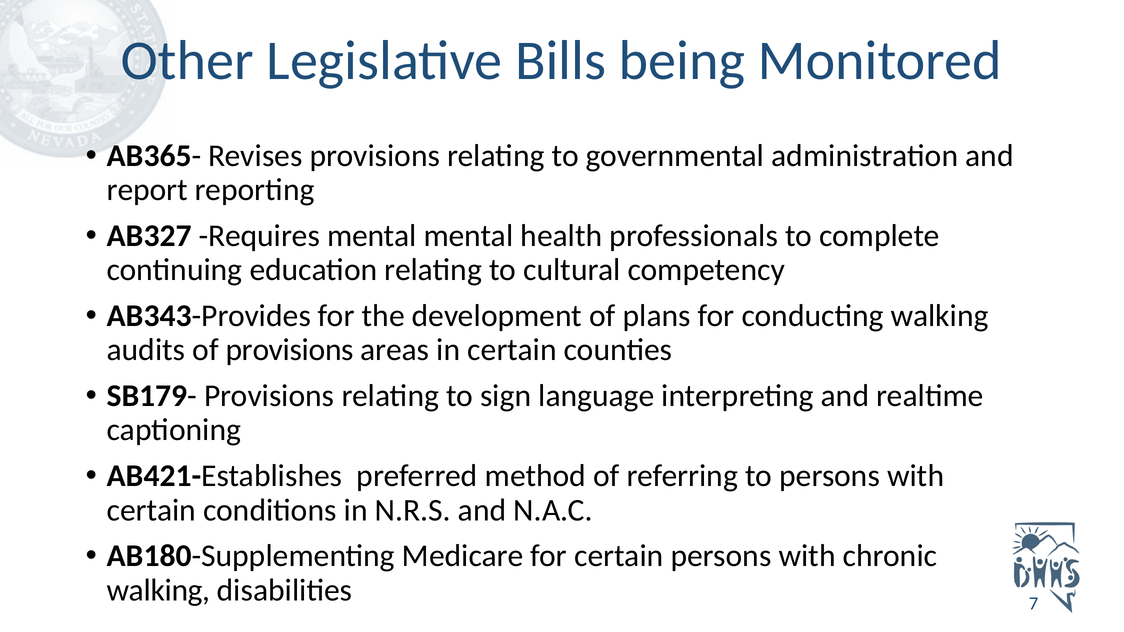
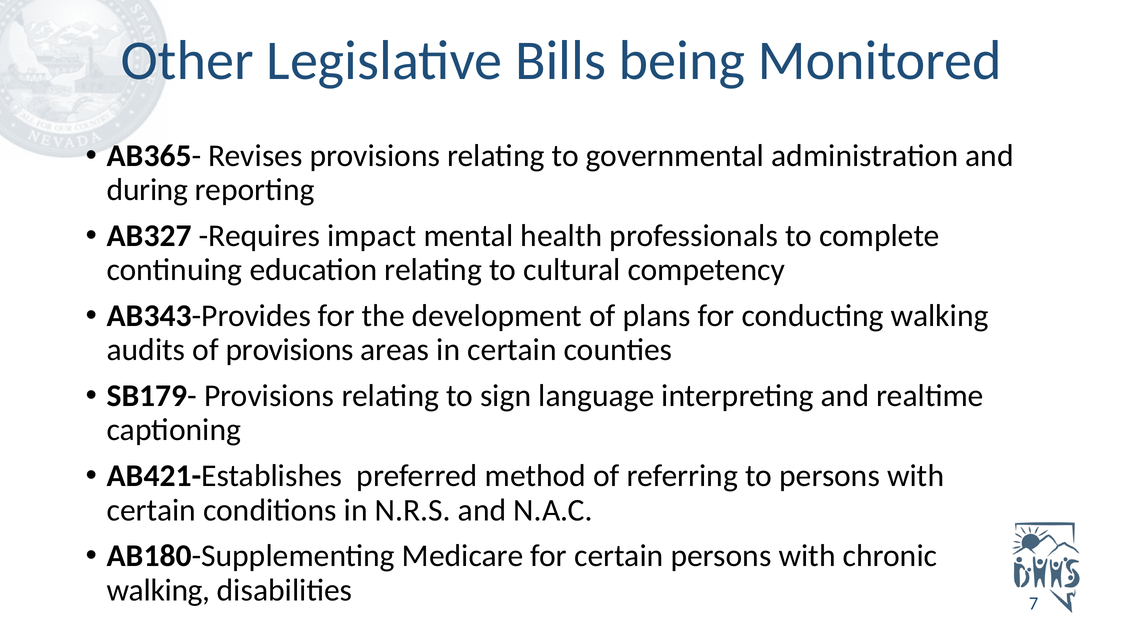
report: report -> during (147, 190)
Requires mental: mental -> impact (372, 236)
